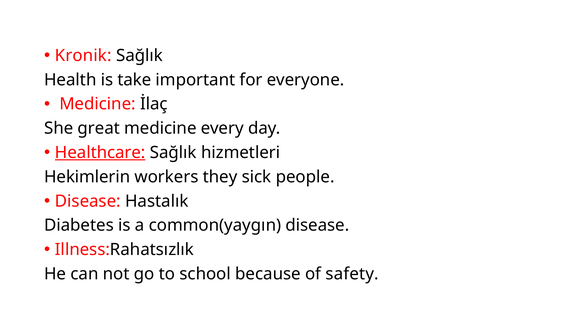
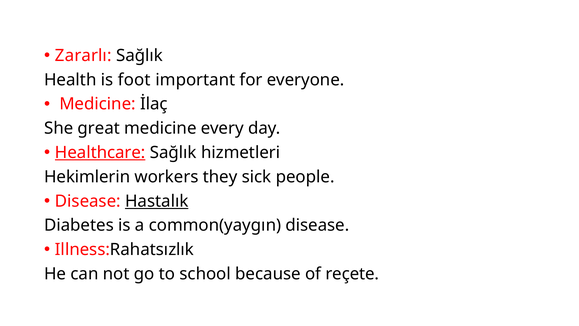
Kronik: Kronik -> Zararlı (83, 55)
take: take -> foot (134, 80)
Hastalık underline: none -> present (157, 201)
safety: safety -> reçete (352, 274)
